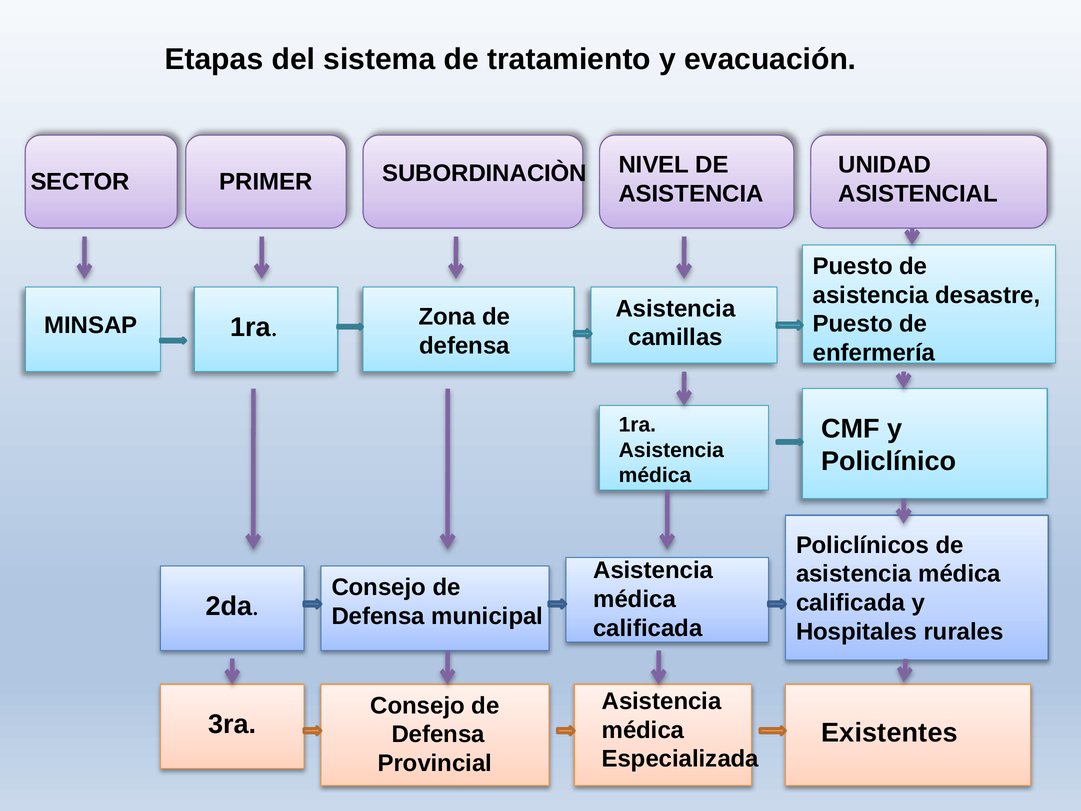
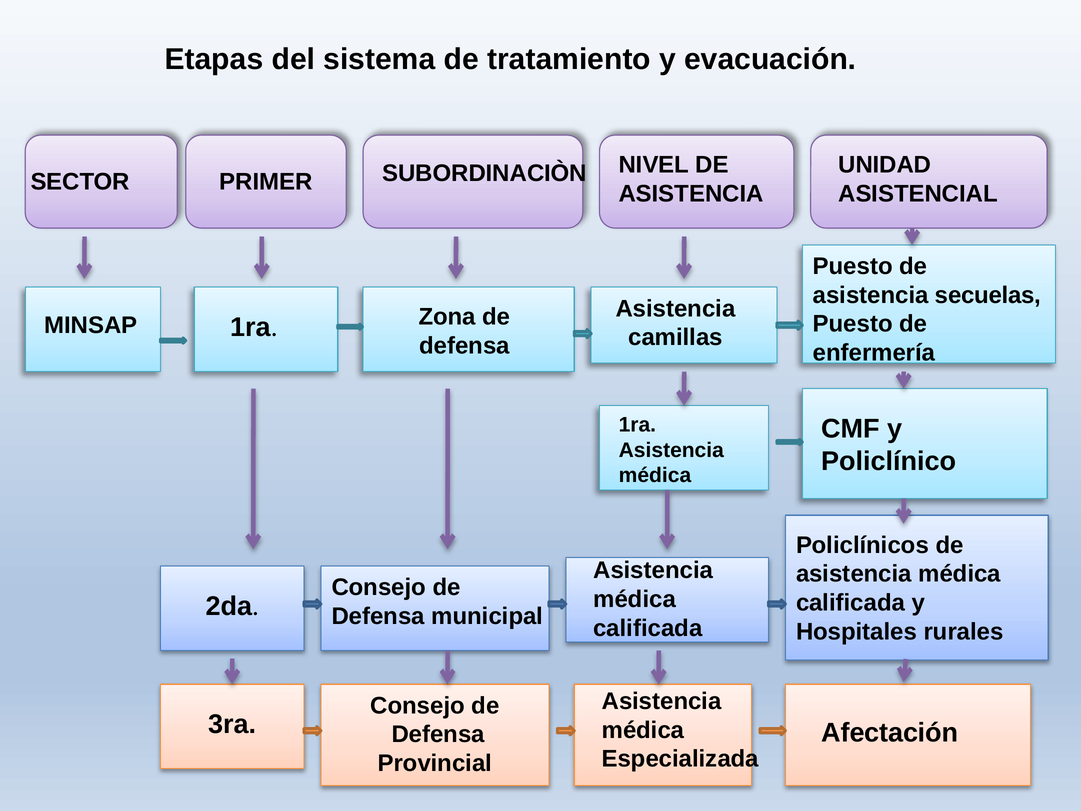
desastre: desastre -> secuelas (988, 295)
Existentes: Existentes -> Afectación (890, 733)
